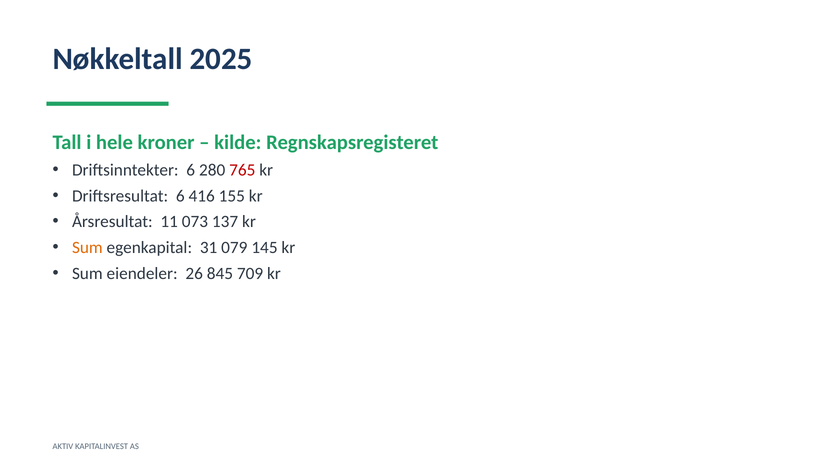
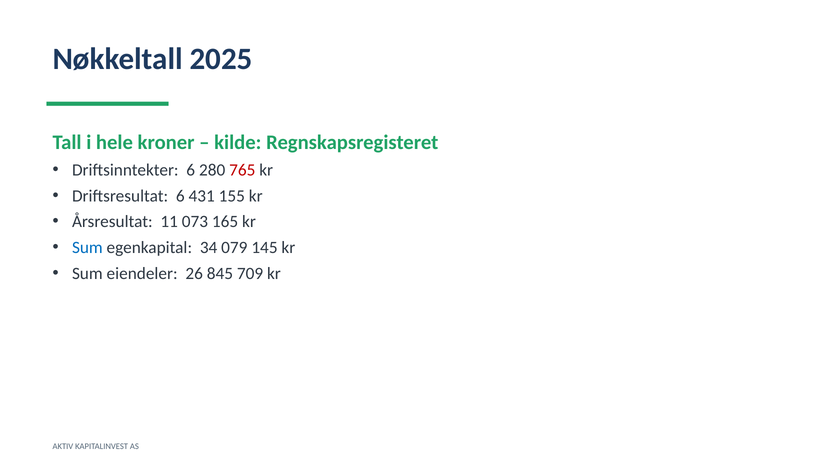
416: 416 -> 431 (202, 196)
137: 137 -> 165 (225, 222)
Sum colour: orange -> blue (87, 248)
31: 31 -> 34 (209, 248)
